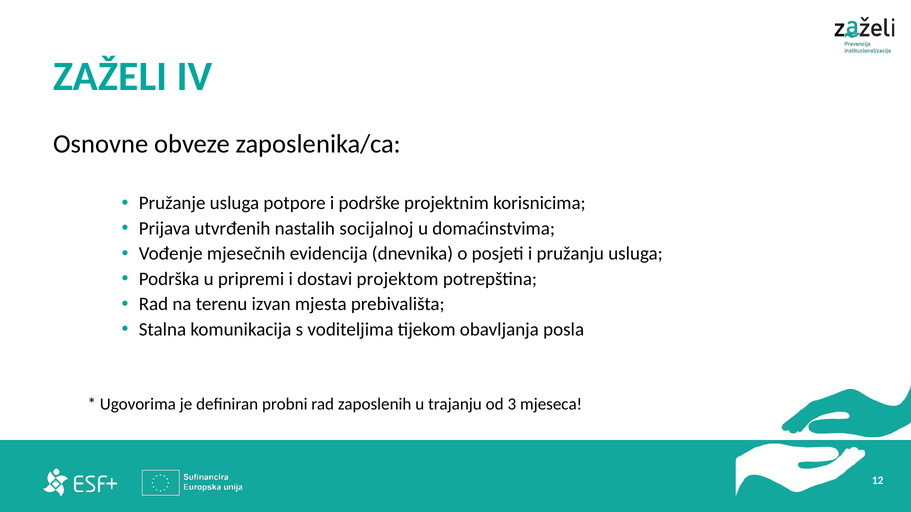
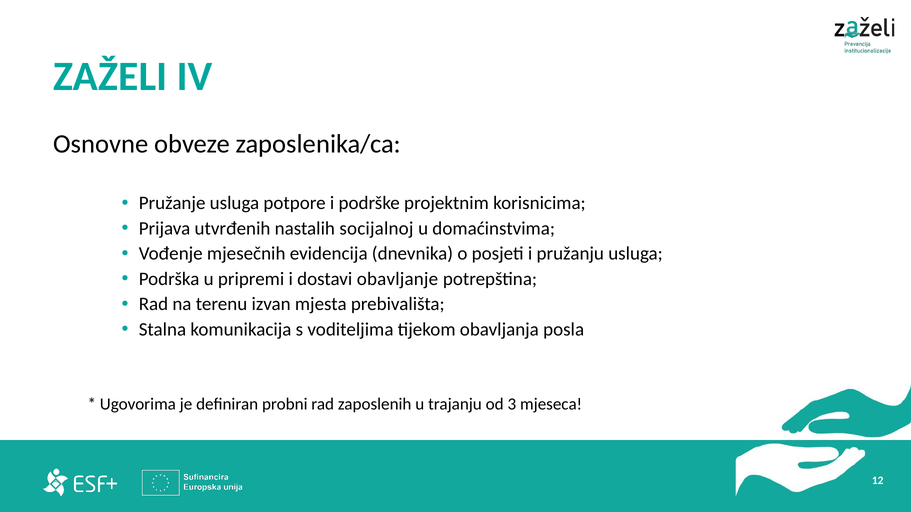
projektom: projektom -> obavljanje (398, 279)
